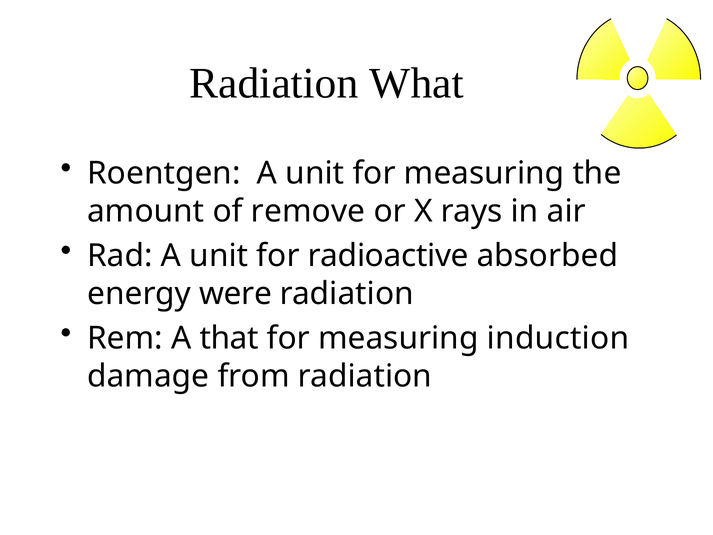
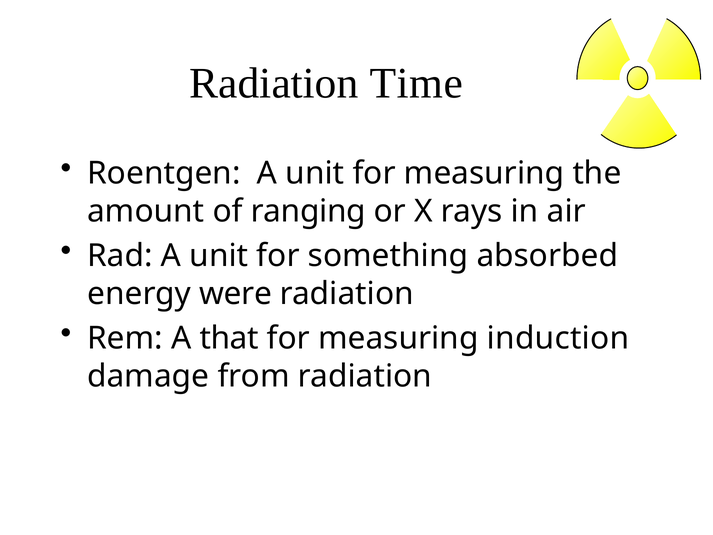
What: What -> Time (416, 83)
remove: remove -> ranging (308, 211)
radioactive: radioactive -> something (388, 256)
